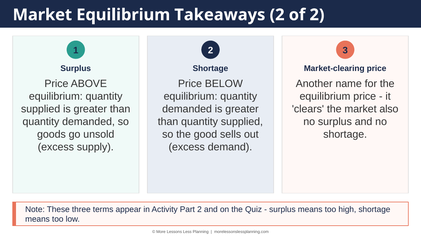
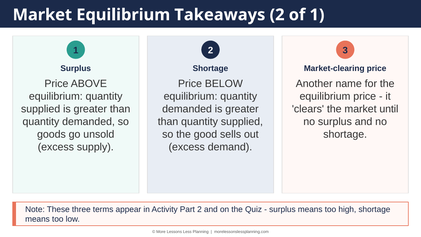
of 2: 2 -> 1 (317, 15)
also: also -> until (389, 109)
